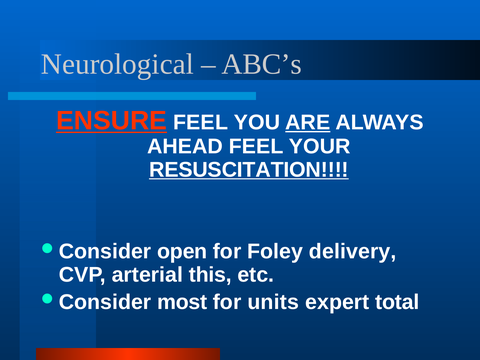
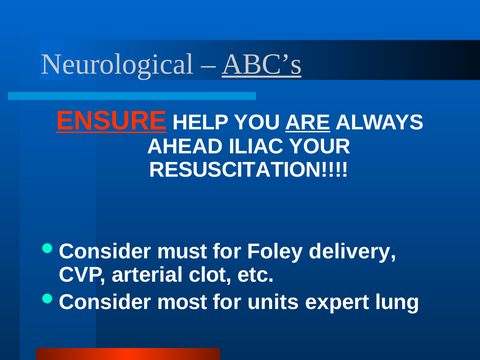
ABC’s underline: none -> present (262, 64)
ENSURE FEEL: FEEL -> HELP (201, 122)
AHEAD FEEL: FEEL -> ILIAC (256, 147)
RESUSCITATION underline: present -> none (249, 170)
open: open -> must (182, 252)
this: this -> clot (210, 275)
total: total -> lung (397, 302)
